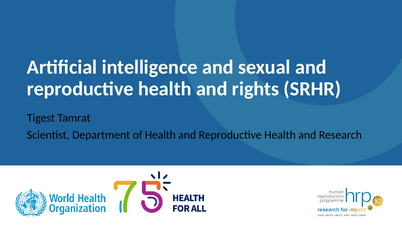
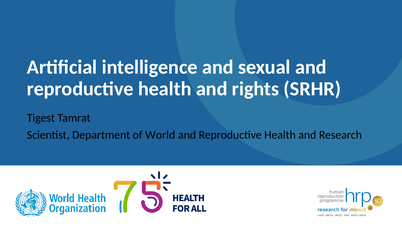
of Health: Health -> World (160, 135)
